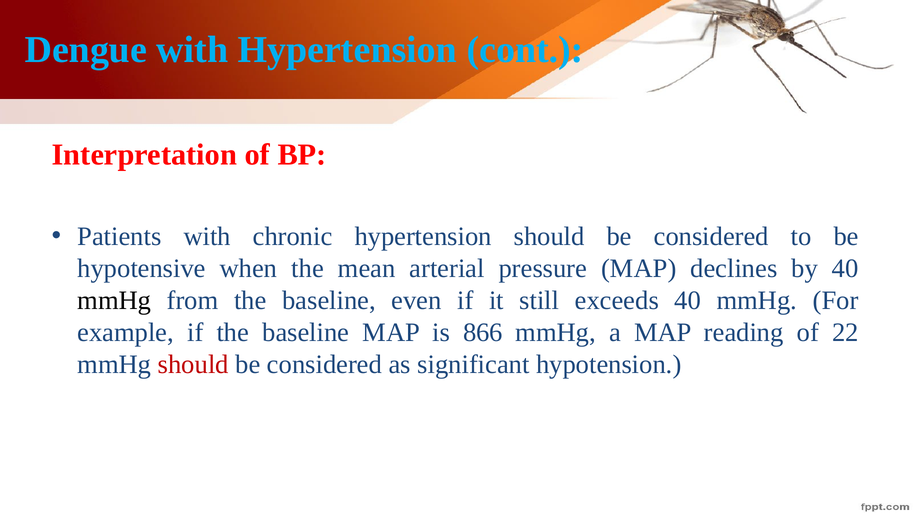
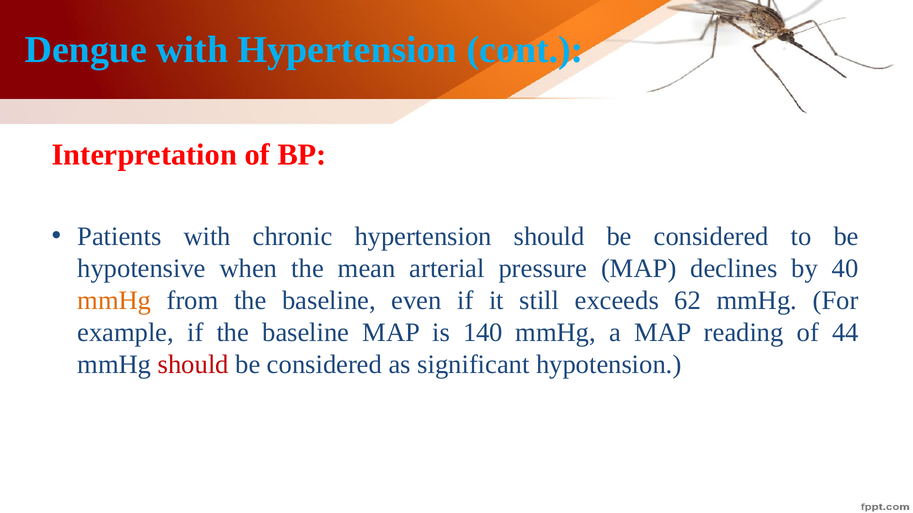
mmHg colour: black -> orange (114, 301)
exceeds 40: 40 -> 62 (688, 301)
866: 866 -> 140 (483, 333)
22: 22 -> 44 (845, 333)
